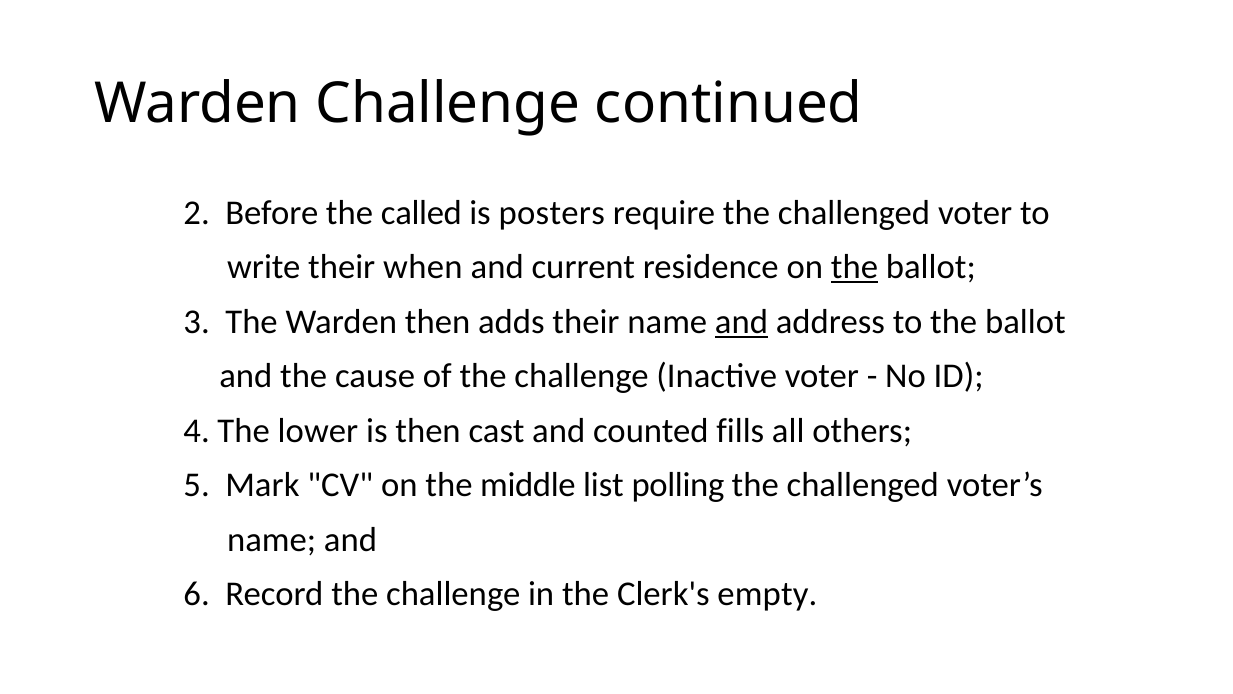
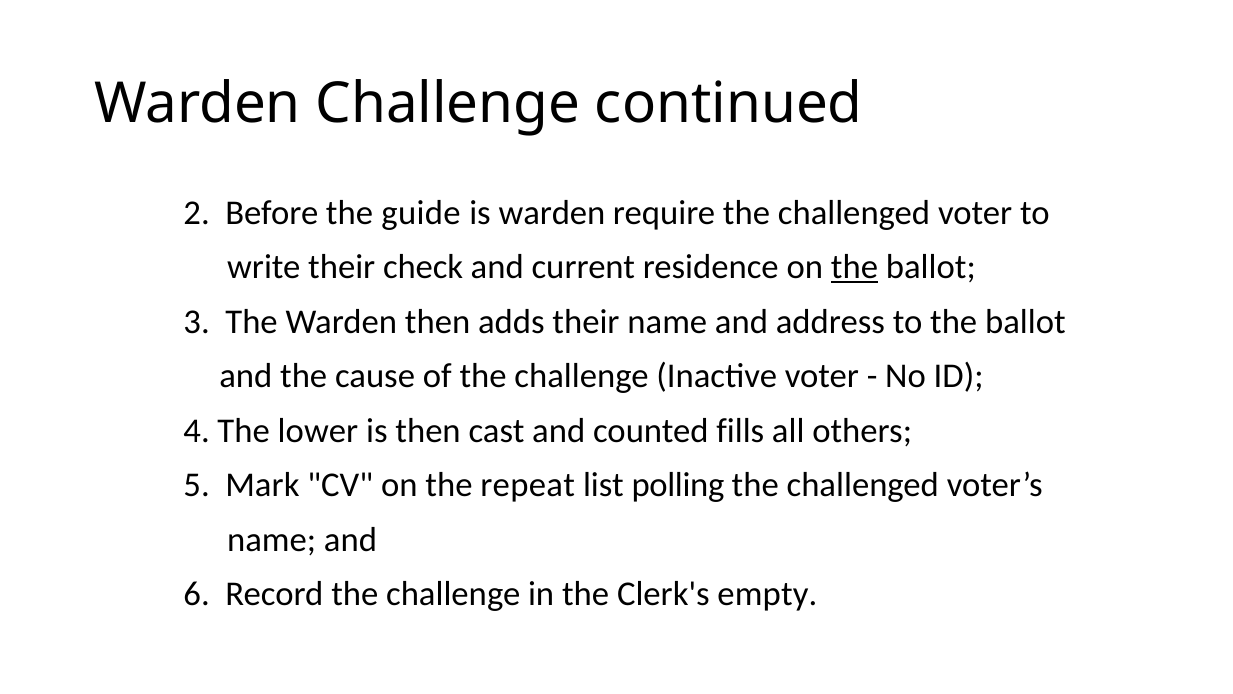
called: called -> guide (421, 212)
is posters: posters -> warden (552, 212)
when: when -> check (423, 267)
and underline: present -> none (742, 321)
middle: middle -> repeat (528, 485)
